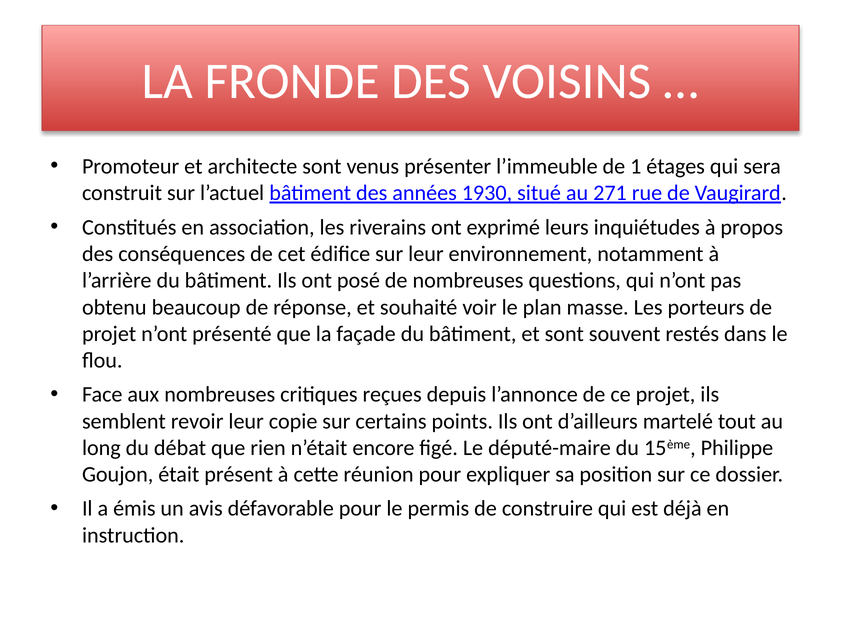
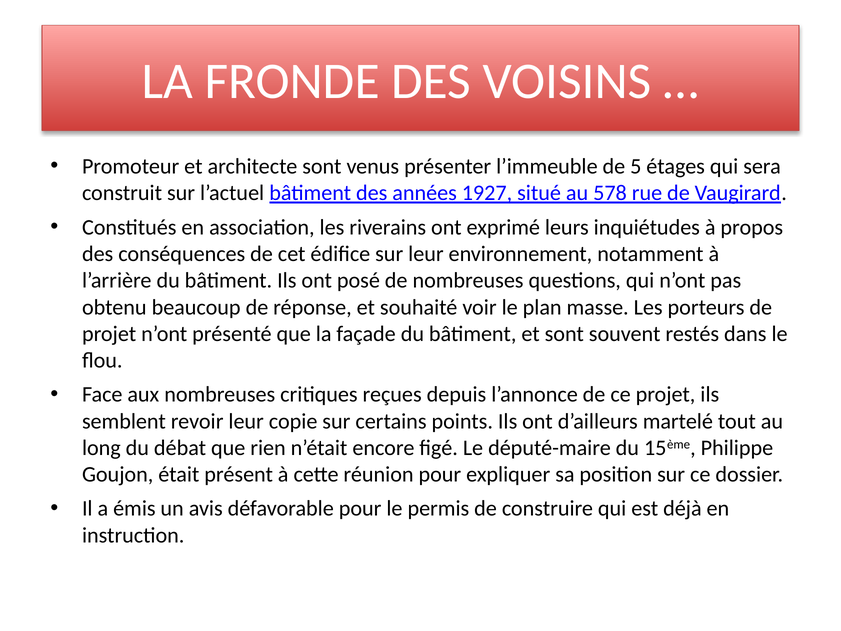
1: 1 -> 5 (636, 166)
1930: 1930 -> 1927 (487, 193)
271: 271 -> 578 (610, 193)
